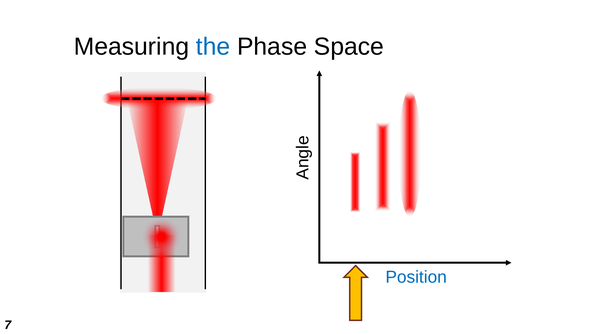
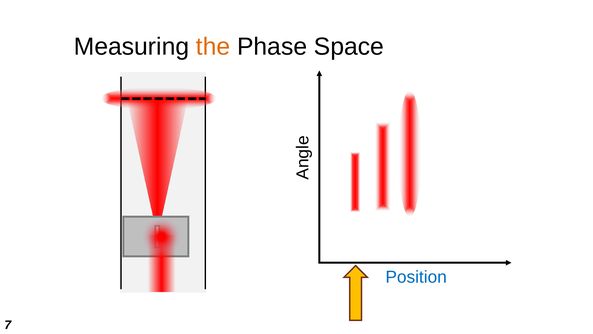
the colour: blue -> orange (213, 47)
